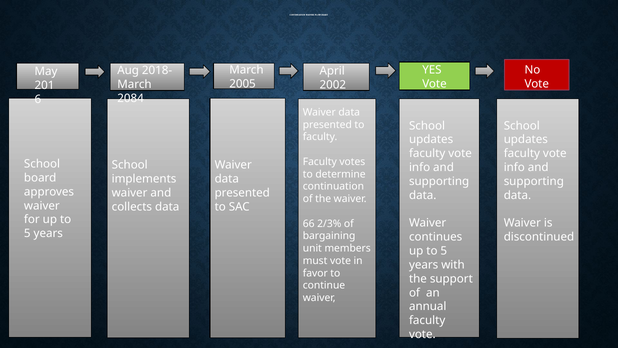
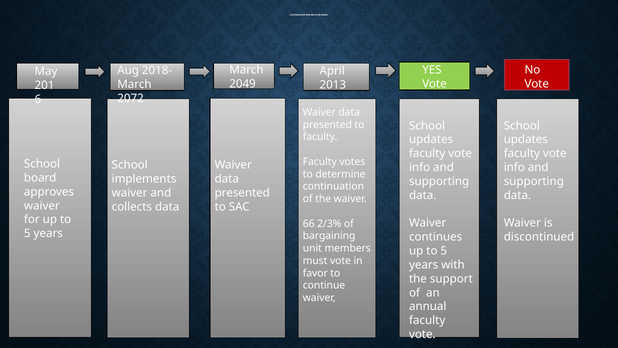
2005: 2005 -> 2049 (243, 84)
2002: 2002 -> 2013 (333, 85)
2084: 2084 -> 2072 (131, 98)
